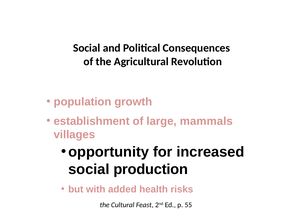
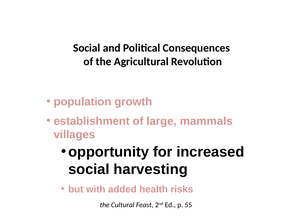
production: production -> harvesting (151, 169)
